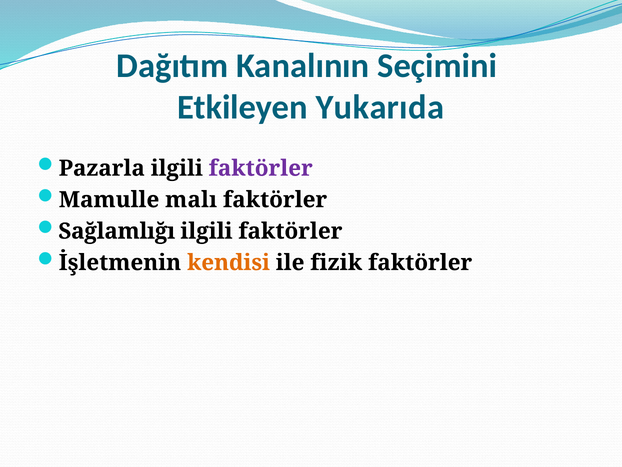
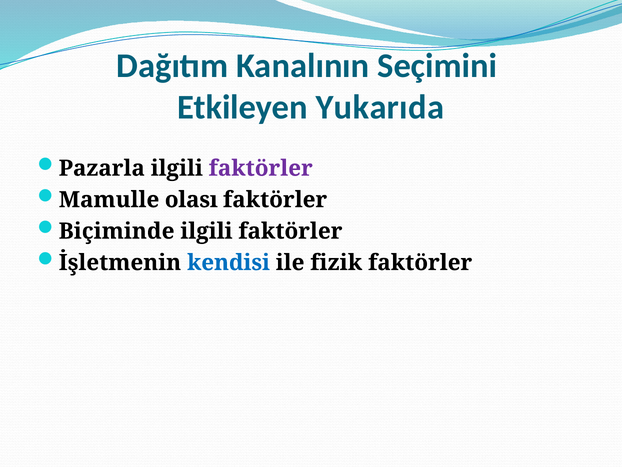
malı: malı -> olası (191, 200)
Sağlamlığı: Sağlamlığı -> Biçiminde (117, 231)
kendisi colour: orange -> blue (229, 262)
